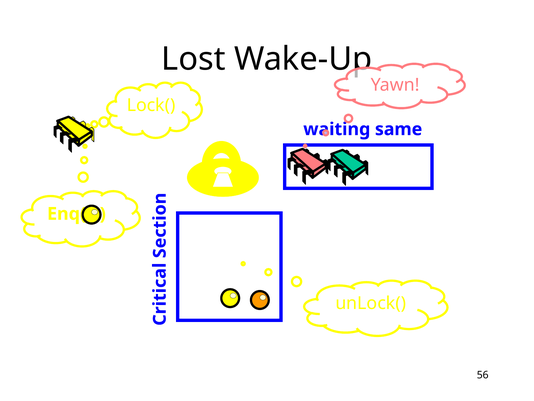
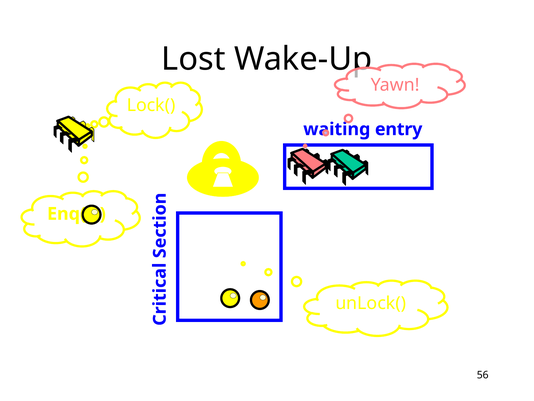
same: same -> entry (399, 129)
